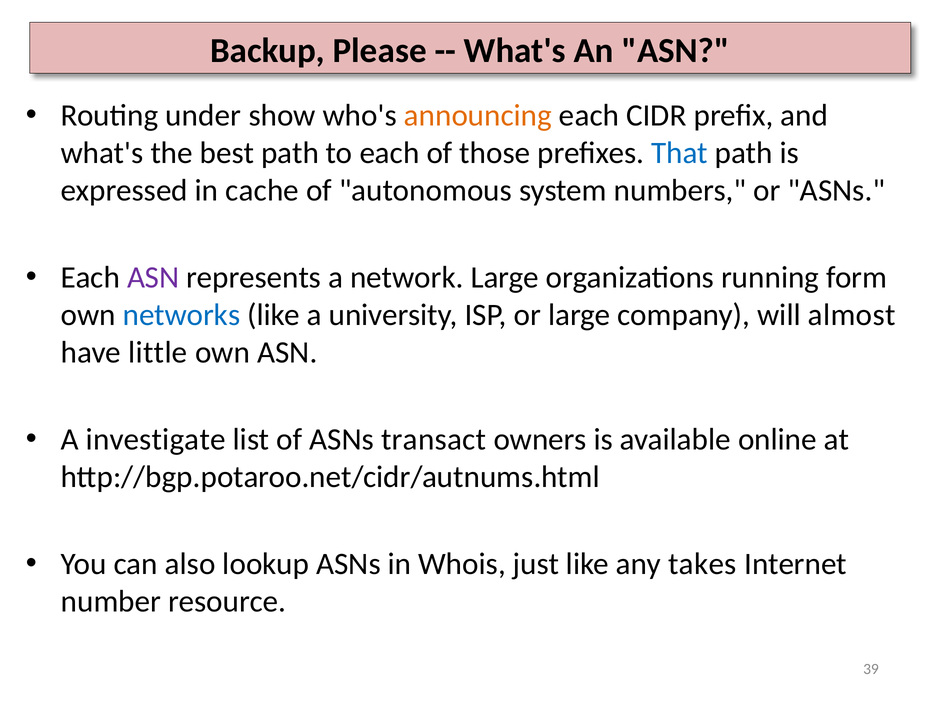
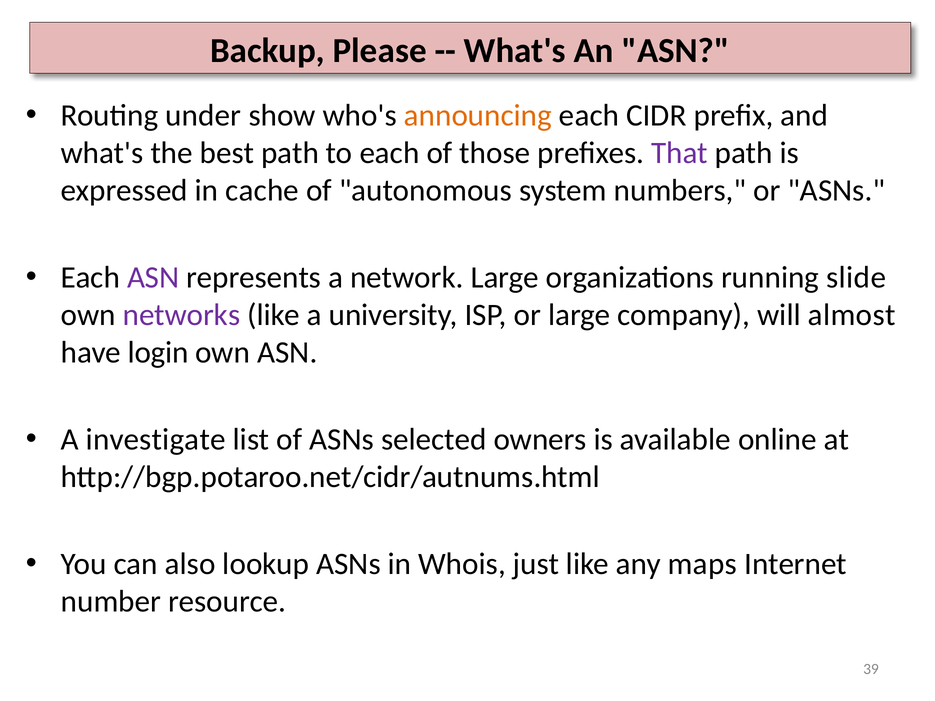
That colour: blue -> purple (679, 153)
form: form -> slide (856, 278)
networks colour: blue -> purple (181, 315)
little: little -> login (158, 352)
transact: transact -> selected (434, 440)
takes: takes -> maps (702, 564)
